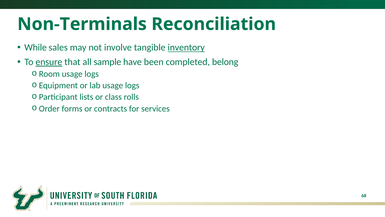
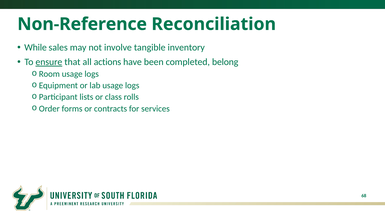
Non-Terminals: Non-Terminals -> Non-Reference (82, 24)
inventory underline: present -> none (186, 47)
sample: sample -> actions (107, 62)
